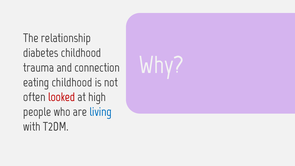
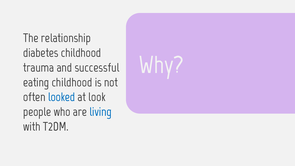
connection: connection -> successful (97, 68)
looked colour: red -> blue (62, 97)
high: high -> look (97, 97)
